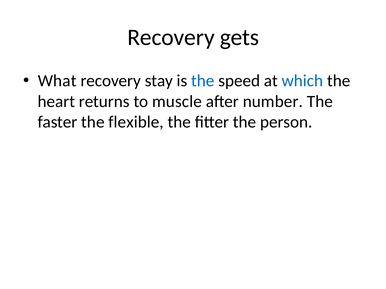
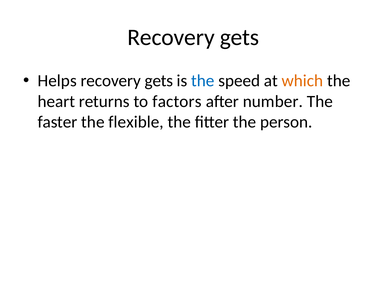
What: What -> Helps (57, 81)
stay: stay -> gets (159, 81)
which colour: blue -> orange (302, 81)
muscle: muscle -> factors (177, 102)
